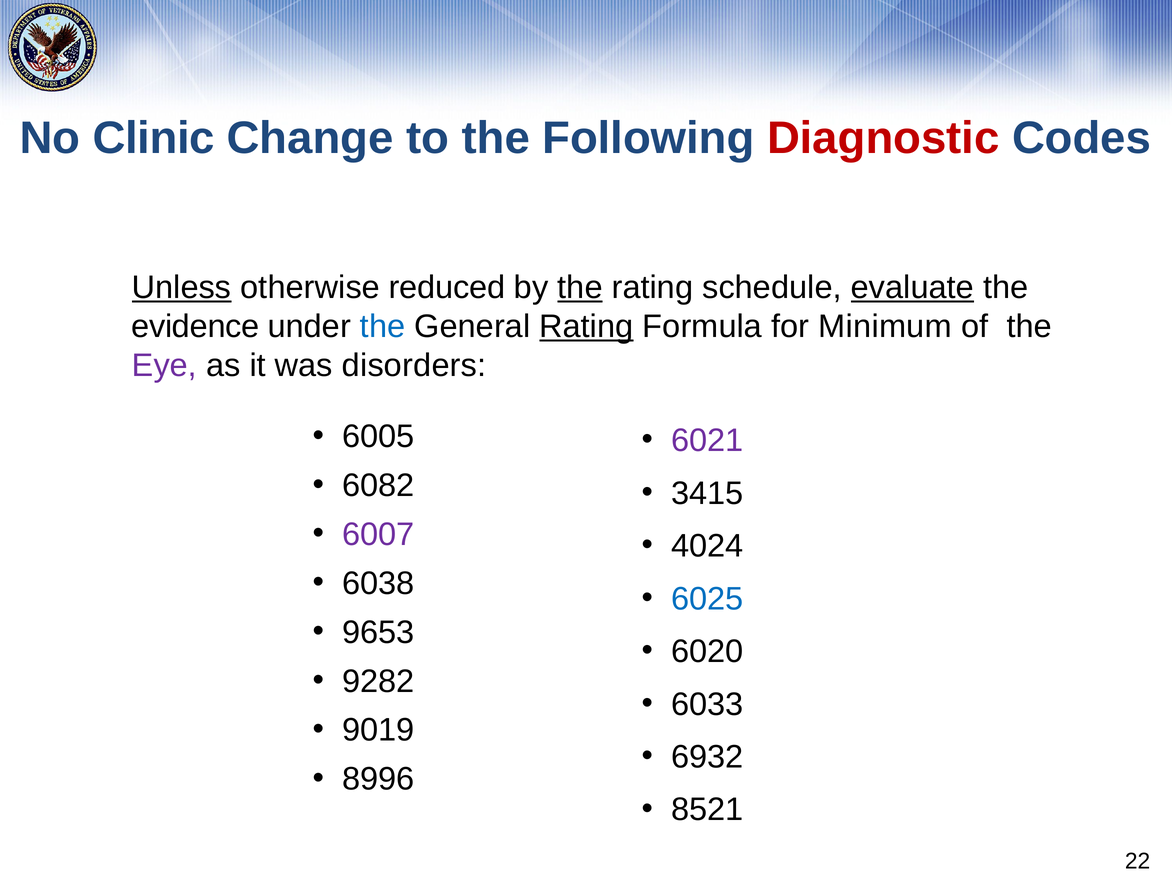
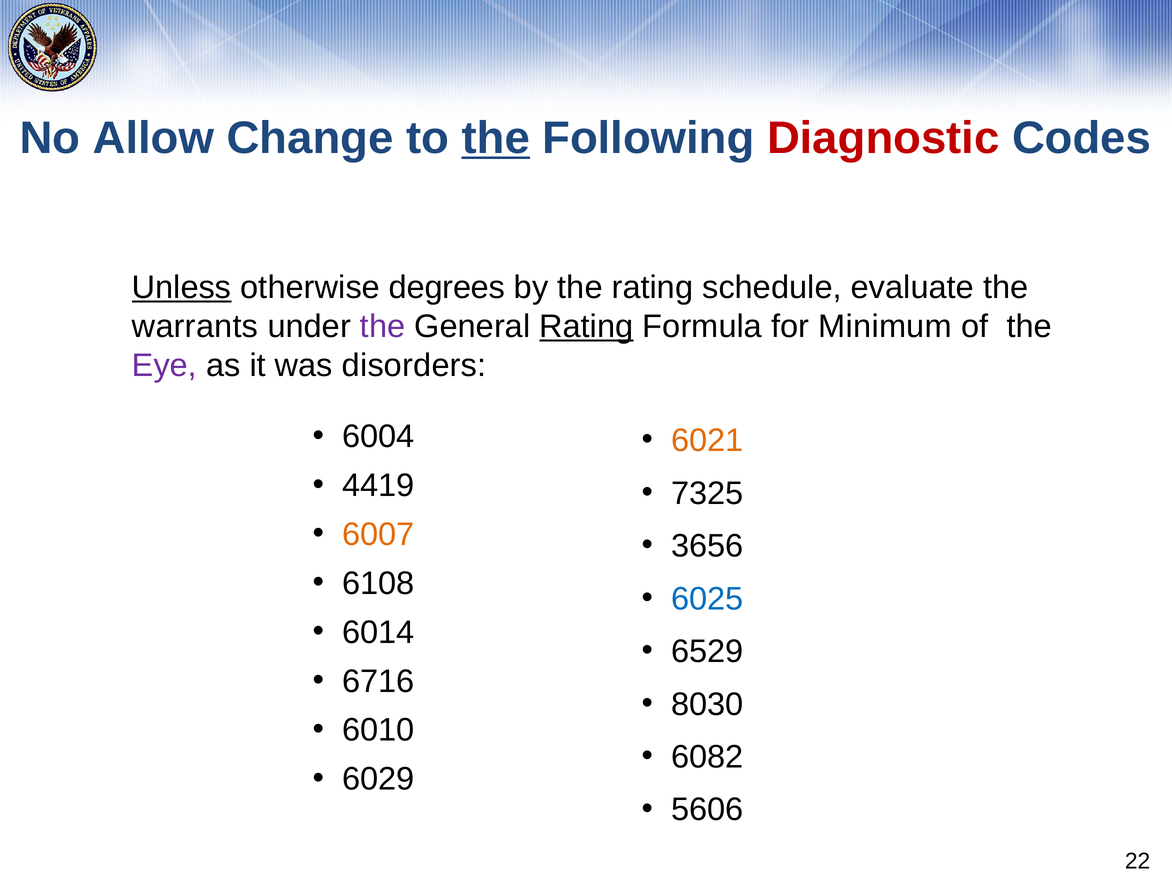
Clinic: Clinic -> Allow (153, 138)
the underline: none -> present (496, 138)
reduced: reduced -> degrees (447, 288)
the underline: present -> none (580, 288)
evaluate underline: present -> none (912, 288)
evidence: evidence -> warrants (195, 327)
the colour: blue -> purple (383, 327)
6005: 6005 -> 6004 (378, 437)
6021 colour: purple -> orange (707, 441)
6082: 6082 -> 4419 (378, 486)
3415: 3415 -> 7325 (707, 493)
6007 colour: purple -> orange (378, 535)
4024: 4024 -> 3656 (707, 546)
6038: 6038 -> 6108 (378, 583)
9653: 9653 -> 6014 (378, 632)
6020: 6020 -> 6529 (707, 652)
9282: 9282 -> 6716 (378, 681)
6033: 6033 -> 8030 (707, 704)
9019: 9019 -> 6010 (378, 730)
6932: 6932 -> 6082 (707, 757)
8996: 8996 -> 6029 (378, 779)
8521: 8521 -> 5606 (707, 810)
